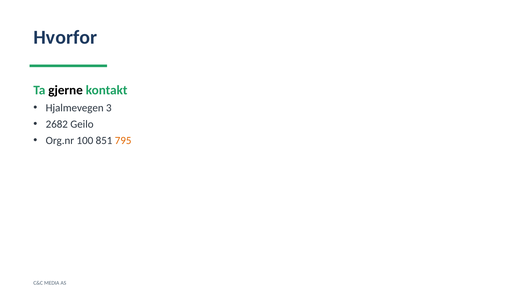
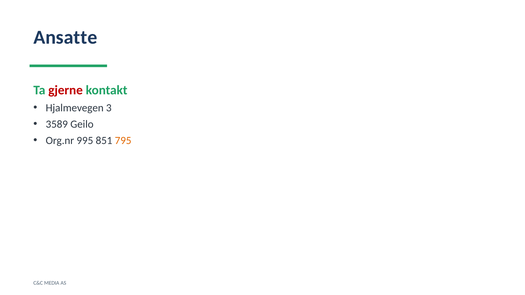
Hvorfor: Hvorfor -> Ansatte (65, 37)
gjerne colour: black -> red (66, 90)
2682: 2682 -> 3589 (57, 124)
100: 100 -> 995 (85, 141)
